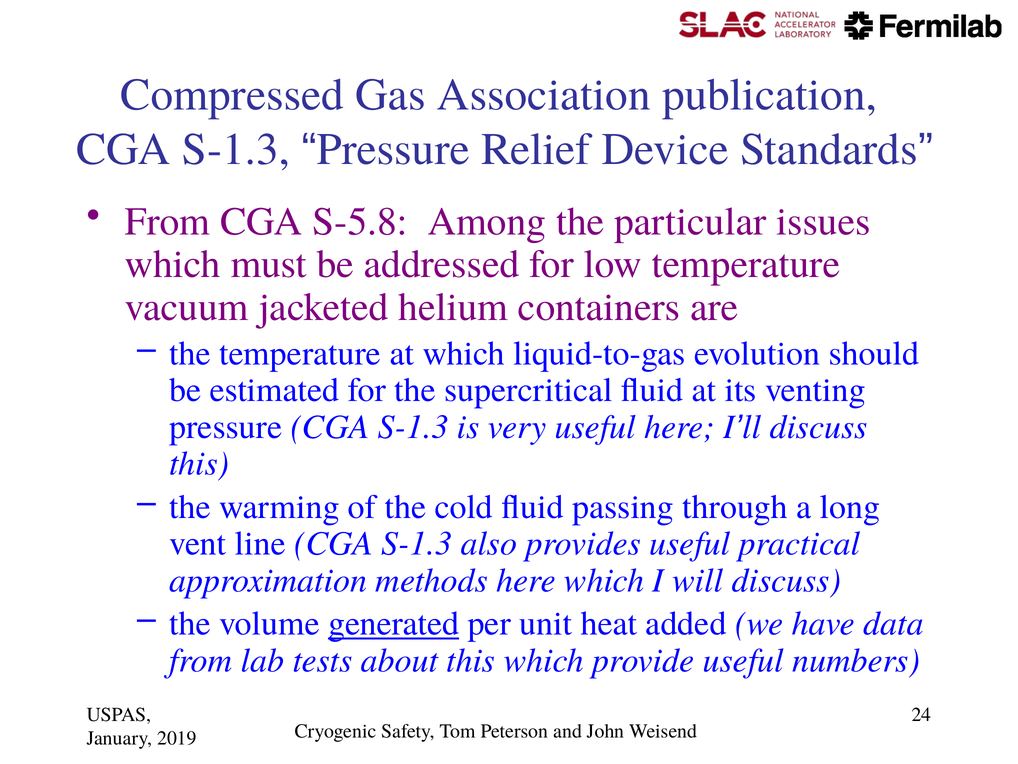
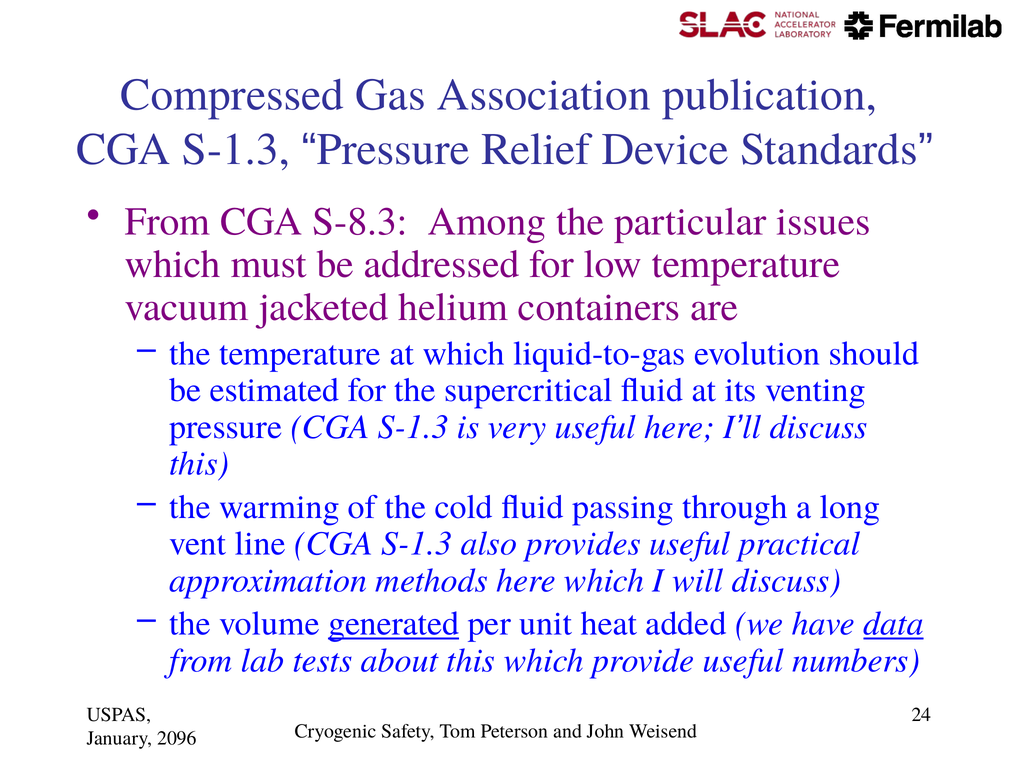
S-5.8: S-5.8 -> S-8.3 (360, 221)
data underline: none -> present (894, 623)
2019: 2019 -> 2096 (177, 738)
